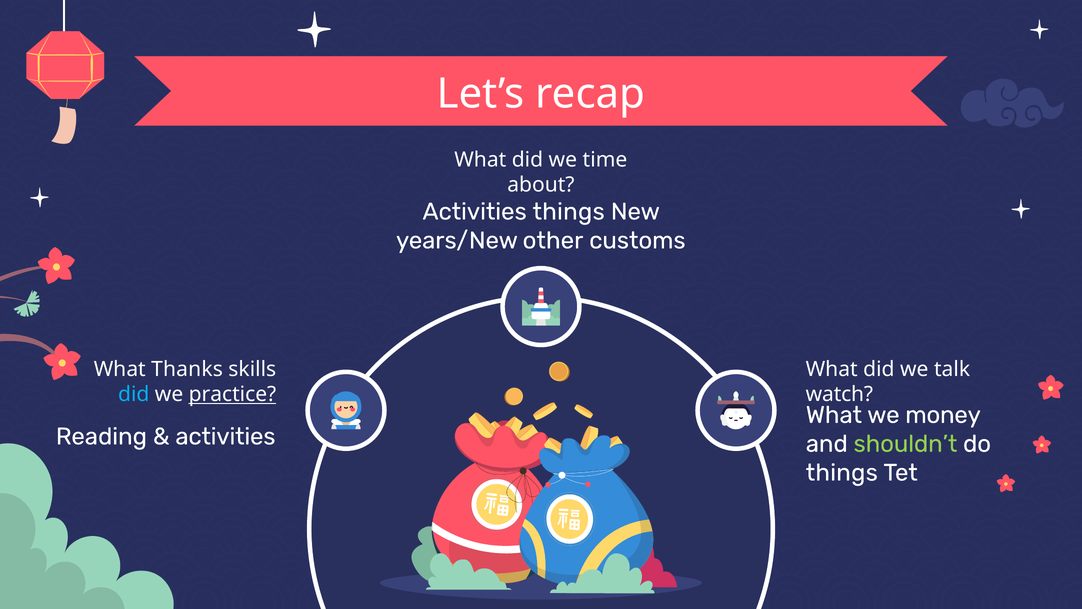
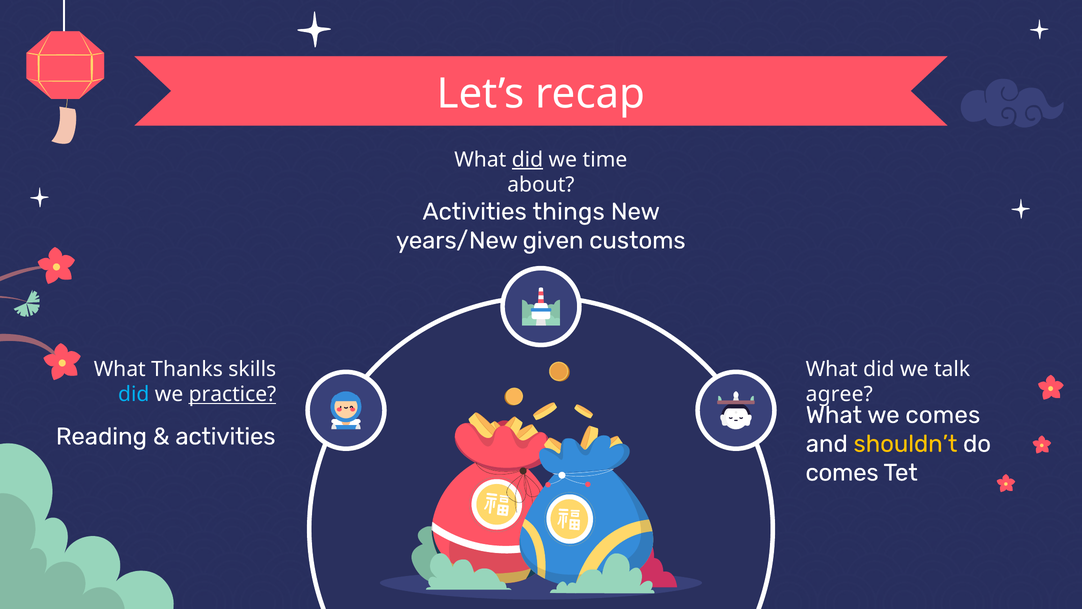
did underline: none -> present (527, 160)
other: other -> given (553, 240)
watch: watch -> agree (839, 394)
we money: money -> comes (943, 415)
shouldn’t colour: light green -> yellow (905, 444)
things: things -> comes (842, 472)
